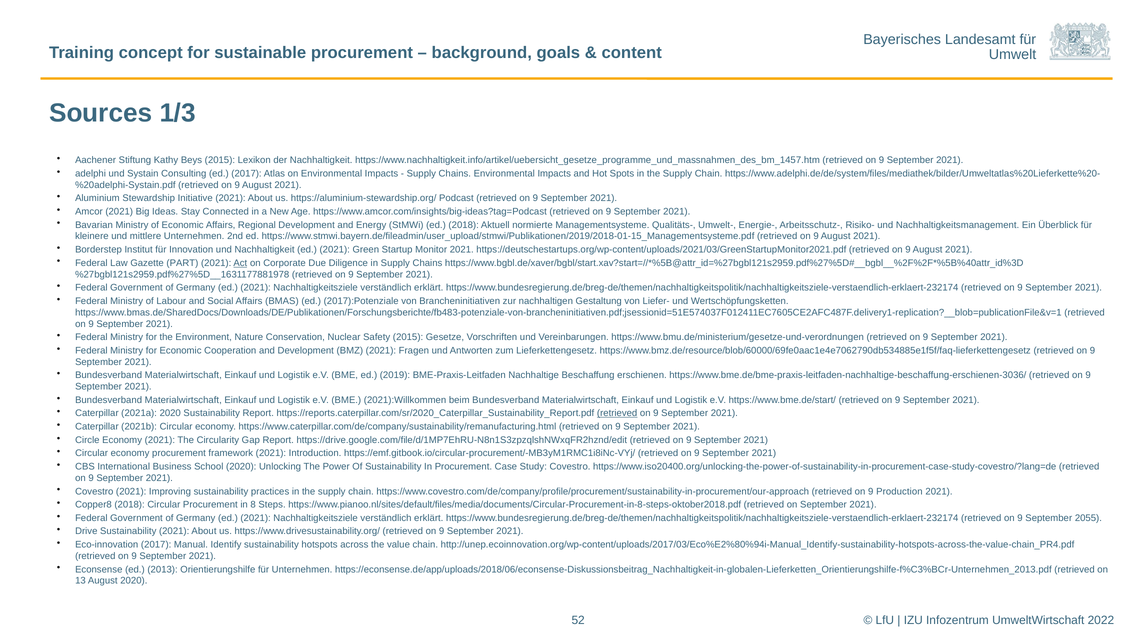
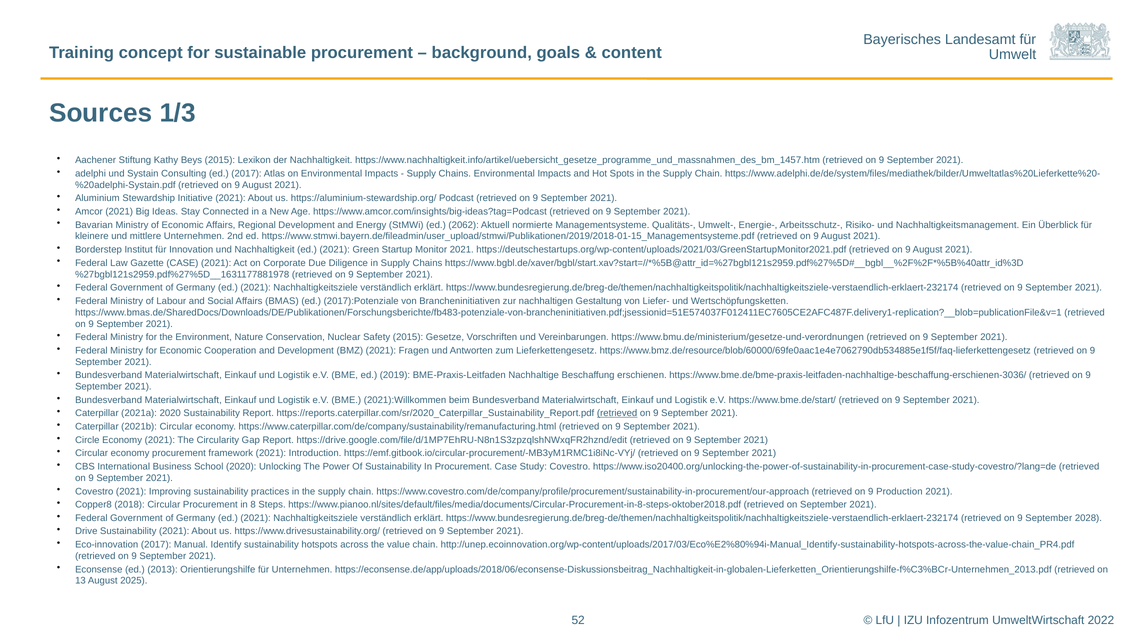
ed 2018: 2018 -> 2062 (464, 225)
Gazette PART: PART -> CASE (182, 263)
Act underline: present -> none (240, 263)
2055: 2055 -> 2028 (1088, 518)
August 2020: 2020 -> 2025 (134, 580)
